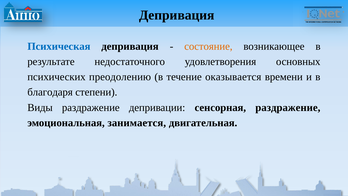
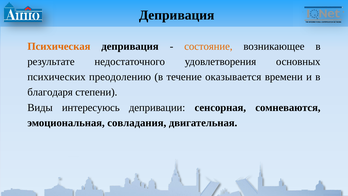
Психическая colour: blue -> orange (59, 46)
Виды раздражение: раздражение -> интересуюсь (91, 107)
сенсорная раздражение: раздражение -> сомневаются (288, 107)
занимается: занимается -> совладания (137, 123)
